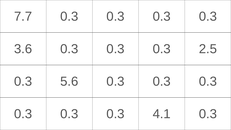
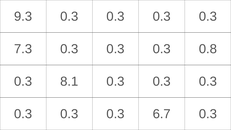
7.7: 7.7 -> 9.3 (23, 16)
3.6: 3.6 -> 7.3 (23, 49)
2.5: 2.5 -> 0.8 (208, 49)
5.6: 5.6 -> 8.1 (69, 81)
4.1: 4.1 -> 6.7 (162, 114)
